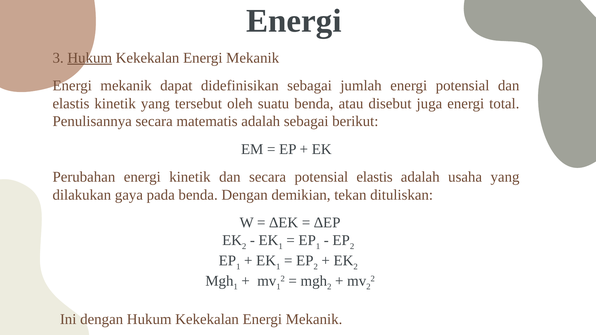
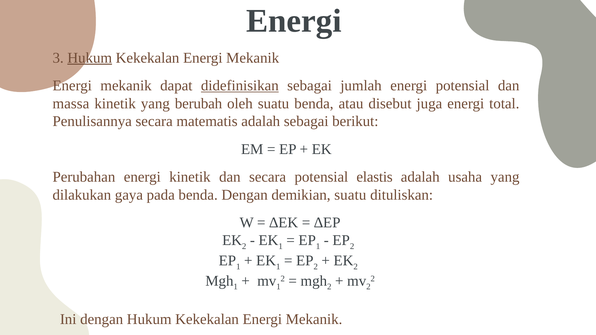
didefinisikan underline: none -> present (240, 86)
elastis: elastis -> massa (71, 104)
tersebut: tersebut -> berubah (198, 104)
demikian tekan: tekan -> suatu (350, 195)
